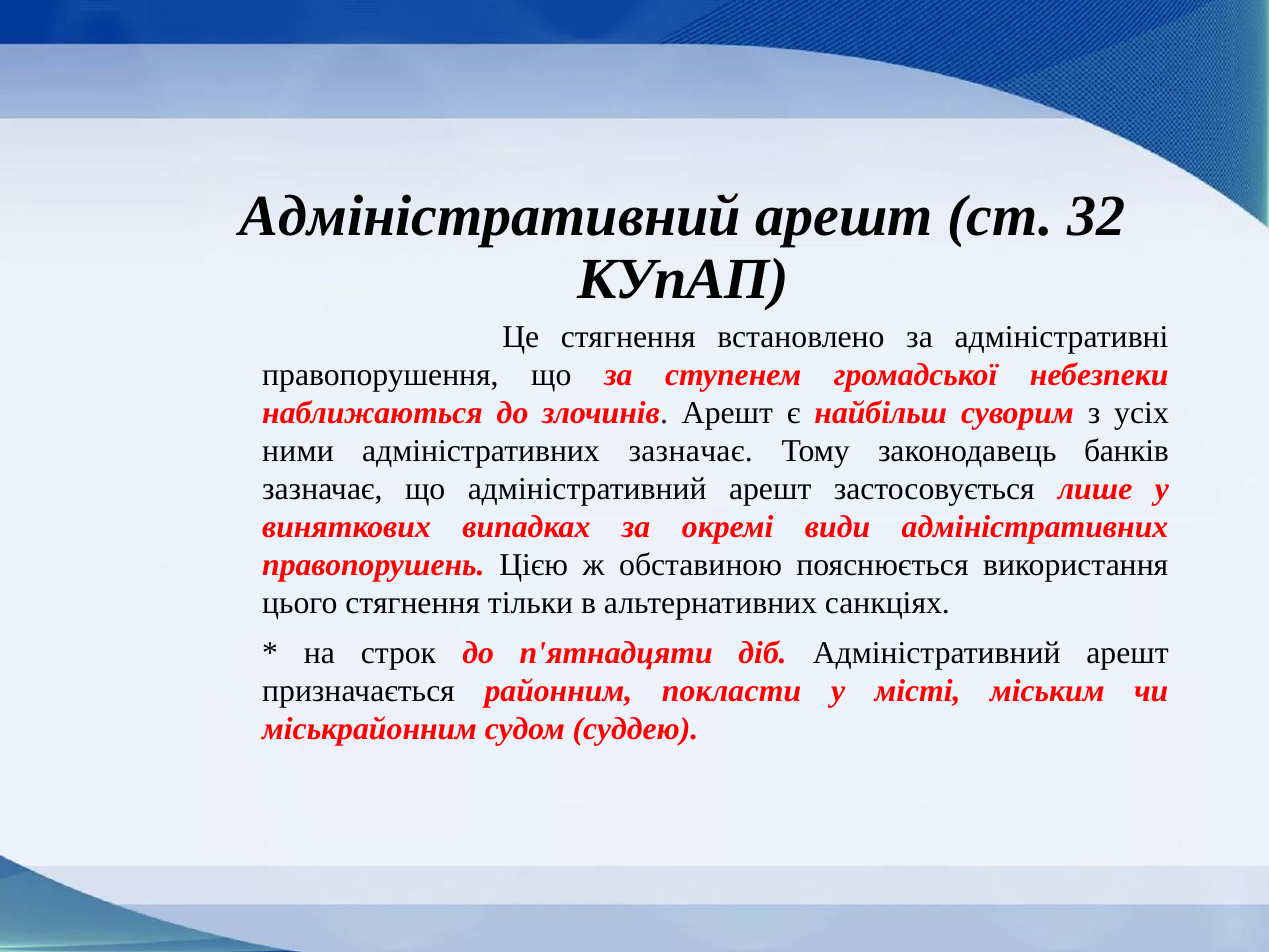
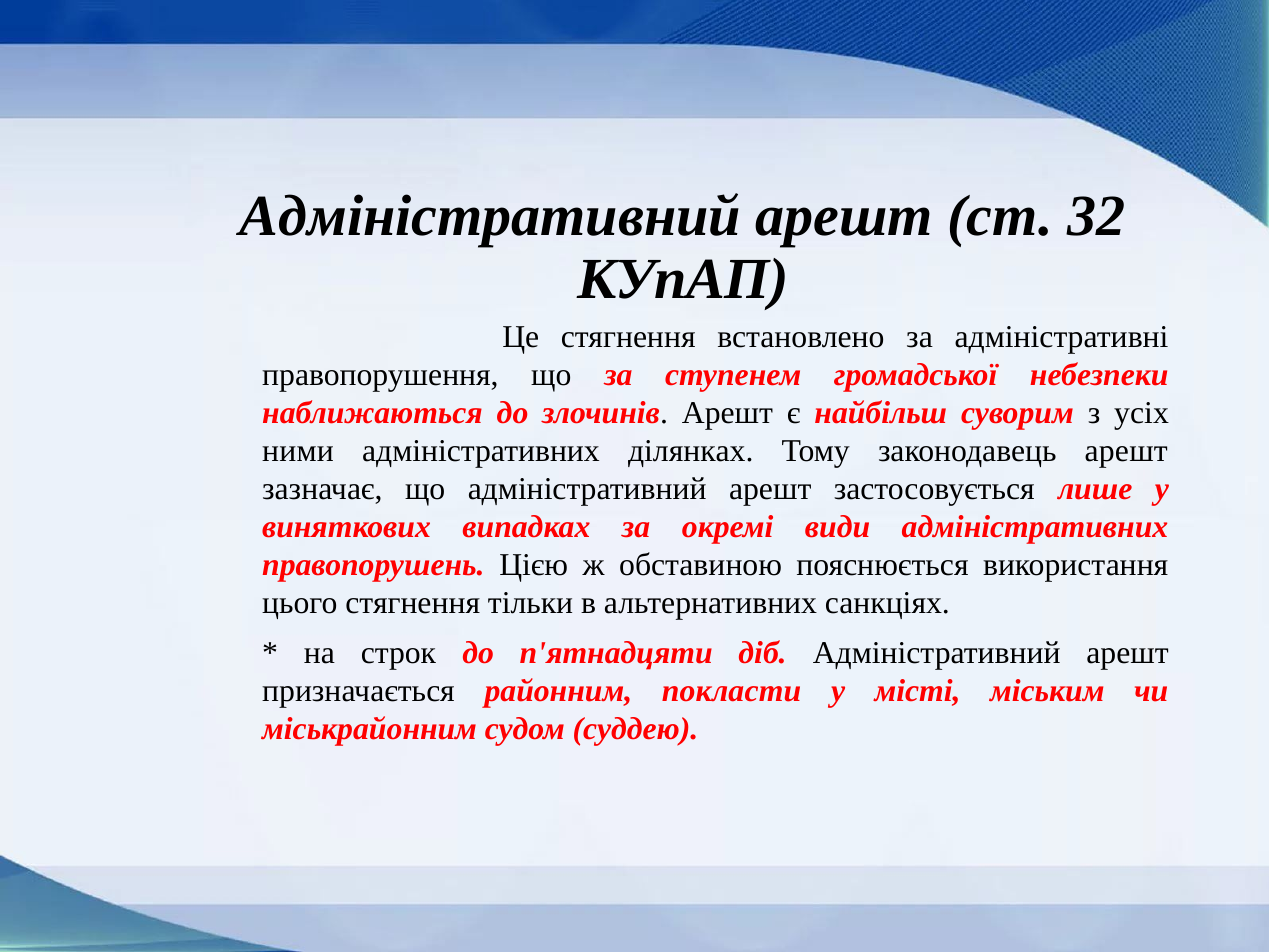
адміністративних зазначає: зазначає -> ділянках (691, 451)
законодавець банків: банків -> арешт (1126, 451)
